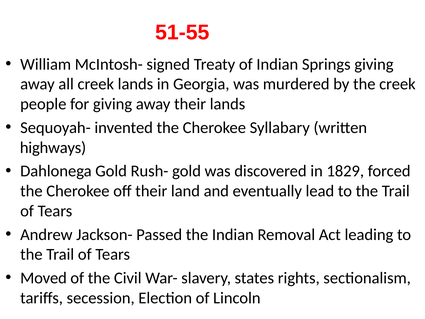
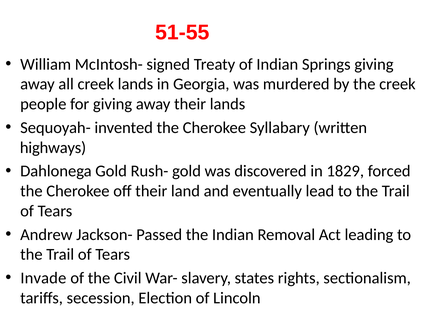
Moved: Moved -> Invade (43, 278)
